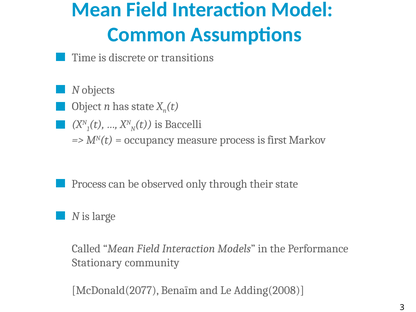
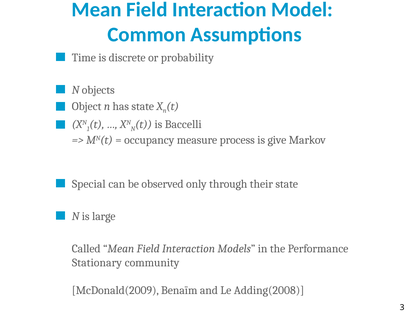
transitions: transitions -> probability (187, 58)
first: first -> give (277, 140)
Process: Process -> Special (89, 184)
McDonald(2077: McDonald(2077 -> McDonald(2009 (115, 290)
